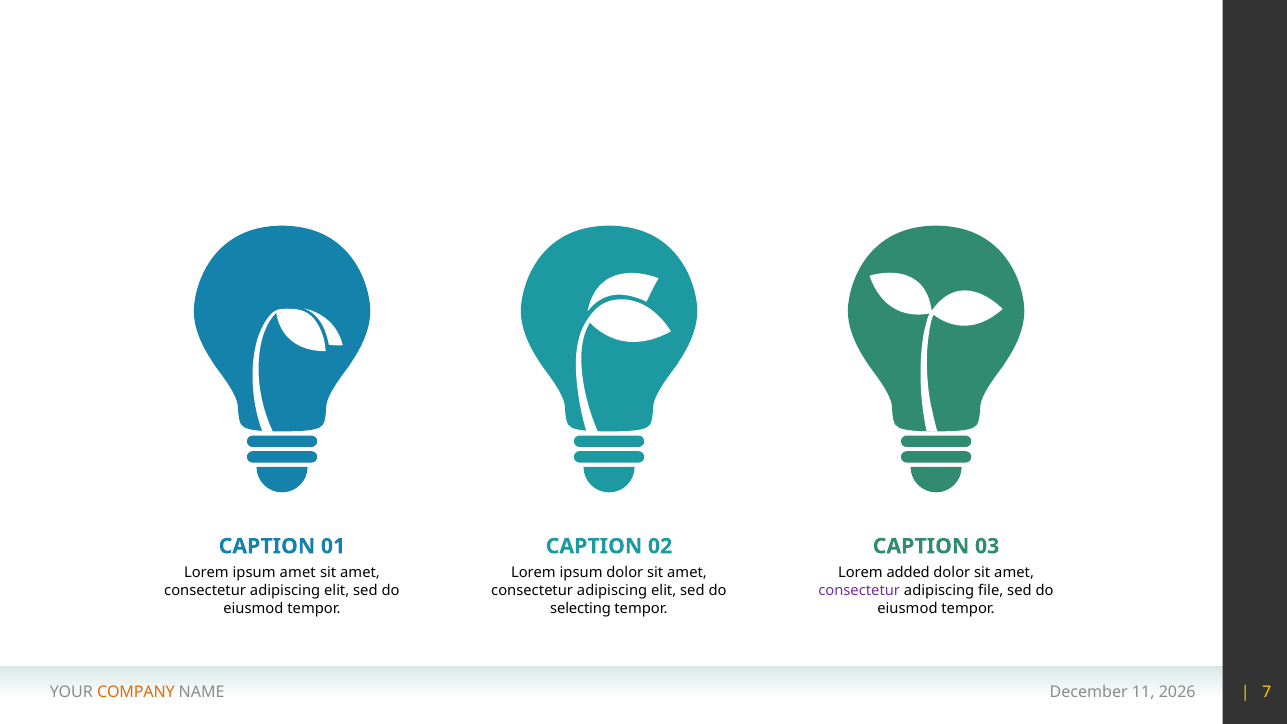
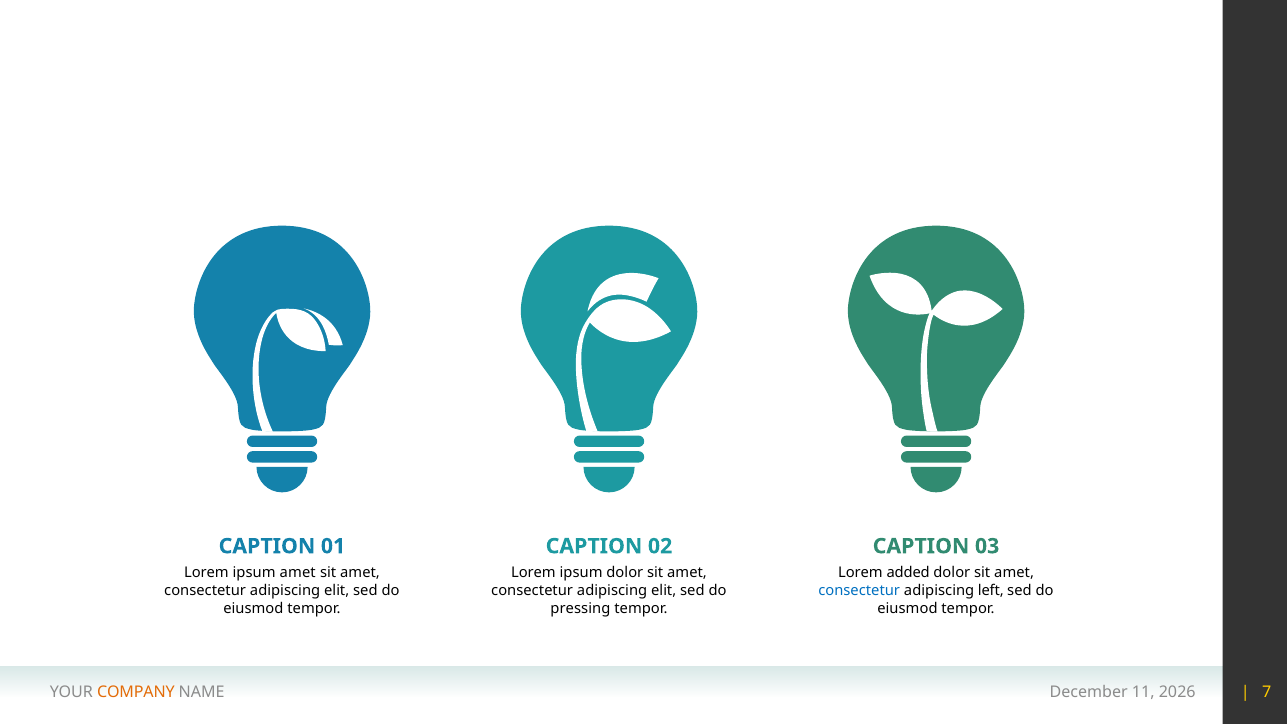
consectetur colour: purple -> blue (859, 591)
file: file -> left (991, 591)
selecting: selecting -> pressing (580, 608)
